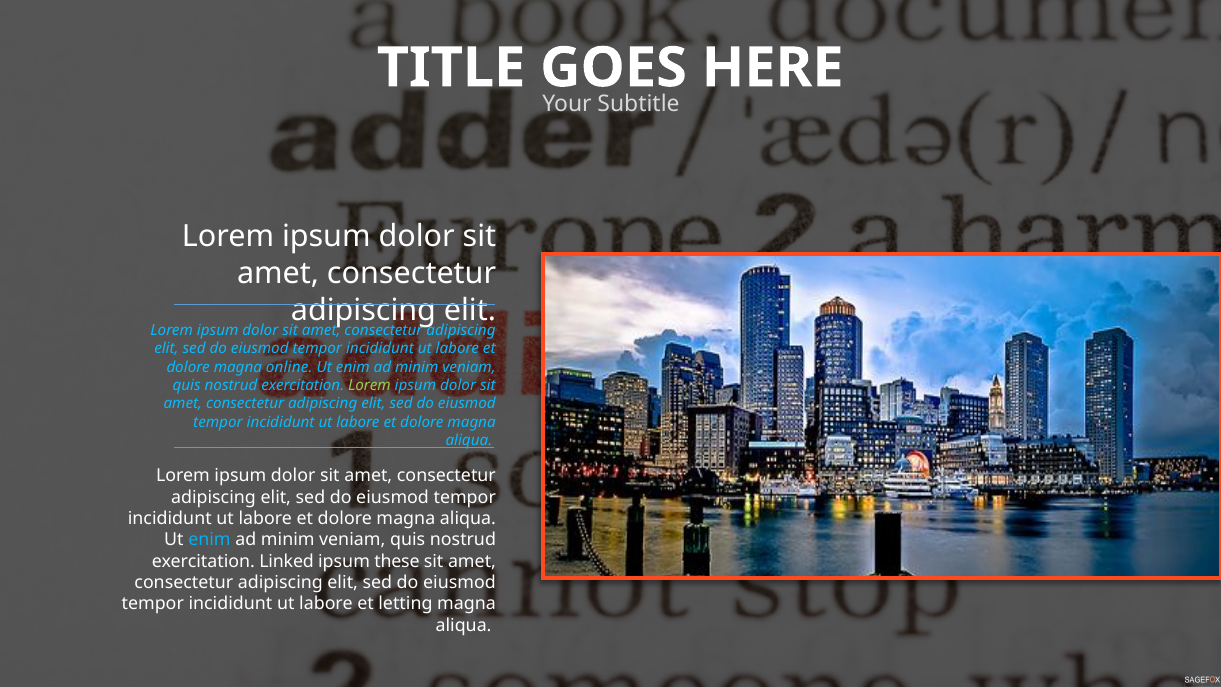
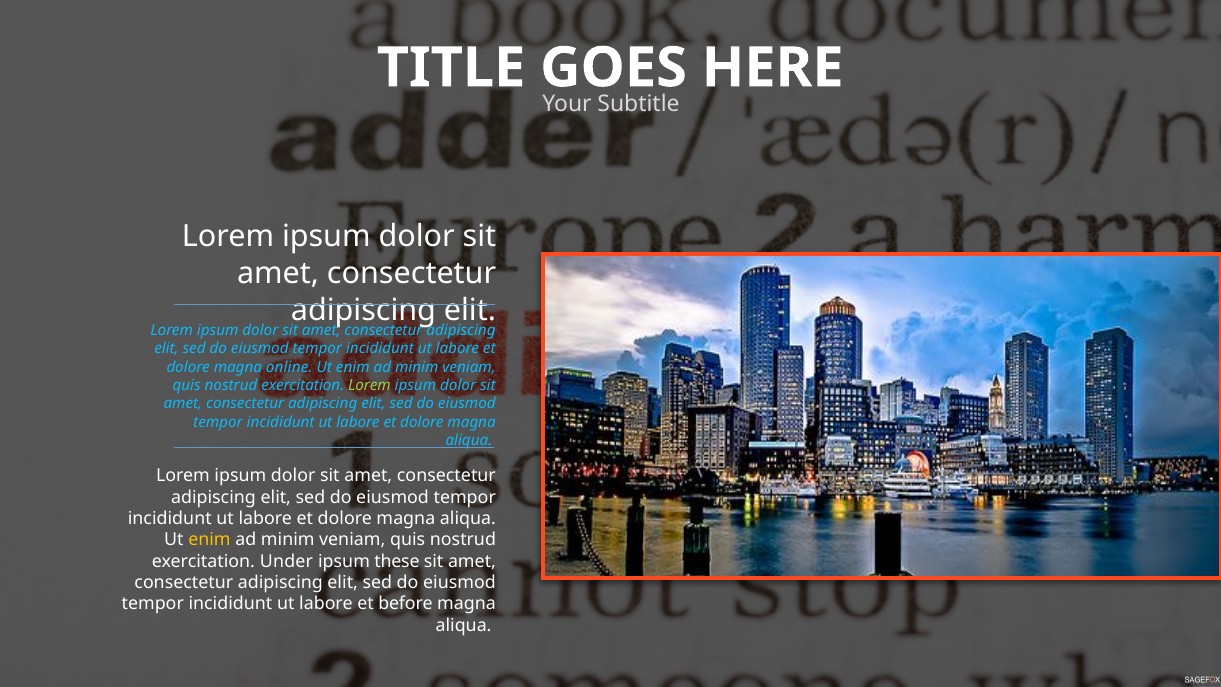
enim colour: light blue -> yellow (209, 540)
Linked: Linked -> Under (286, 561)
letting: letting -> before (406, 604)
